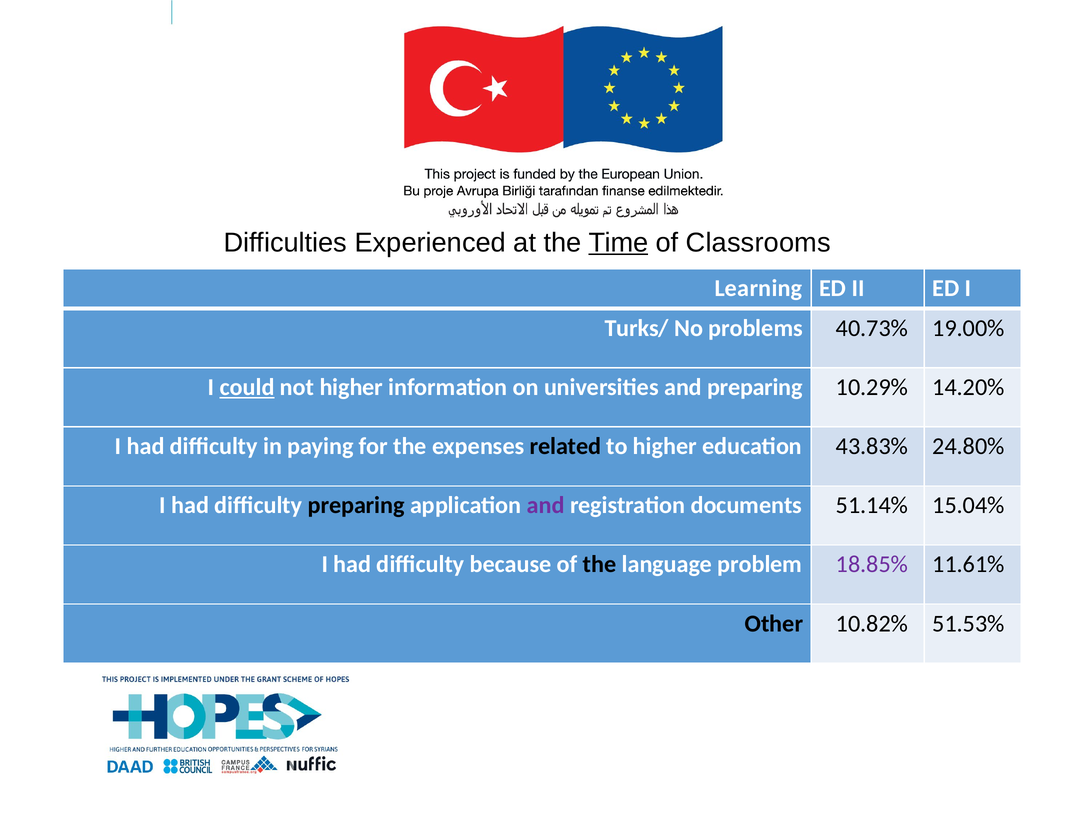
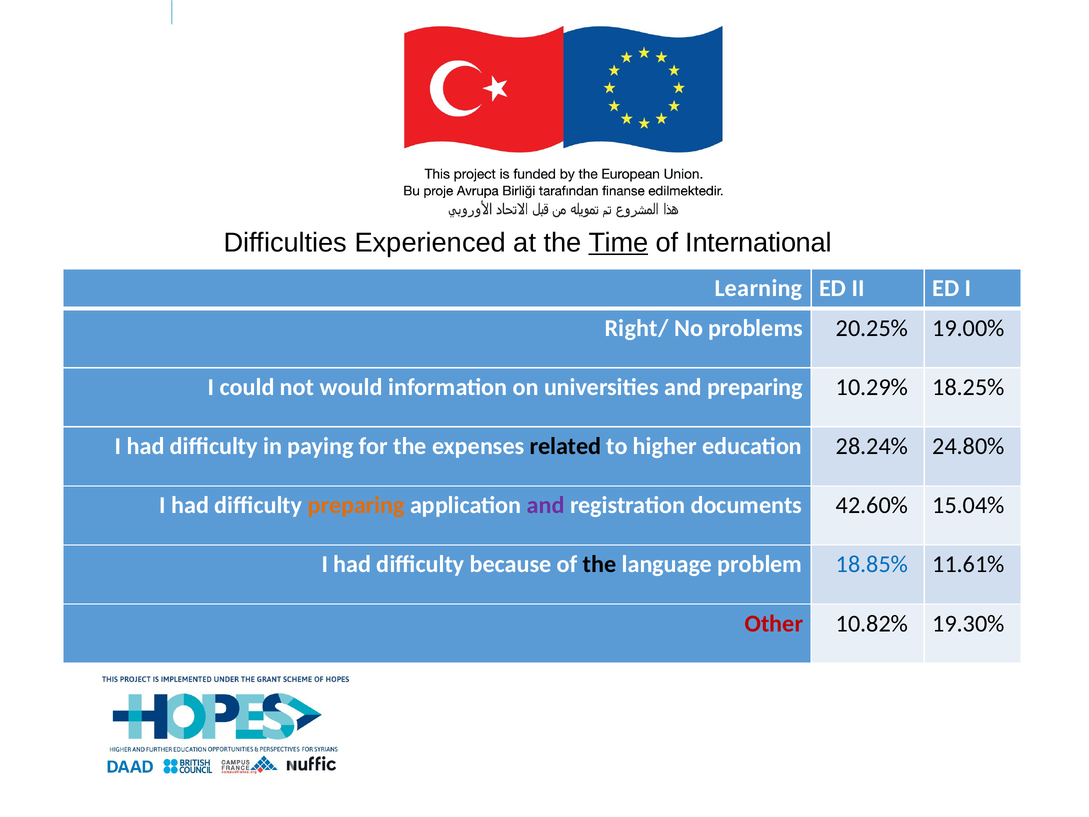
Classrooms: Classrooms -> International (758, 243)
Turks/: Turks/ -> Right/ (636, 328)
40.73%: 40.73% -> 20.25% (872, 328)
could underline: present -> none (247, 387)
not higher: higher -> would (351, 387)
14.20%: 14.20% -> 18.25% (969, 387)
43.83%: 43.83% -> 28.24% (872, 446)
preparing colour: black -> orange (356, 505)
51.14%: 51.14% -> 42.60% (872, 505)
18.85% colour: purple -> blue (872, 564)
Other colour: black -> red (774, 623)
51.53%: 51.53% -> 19.30% (969, 623)
